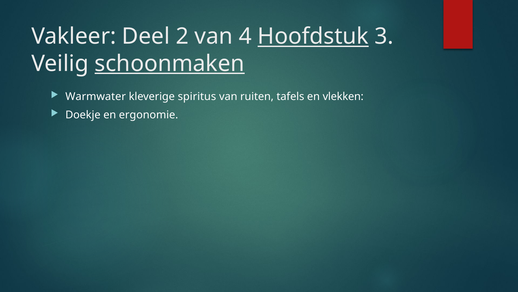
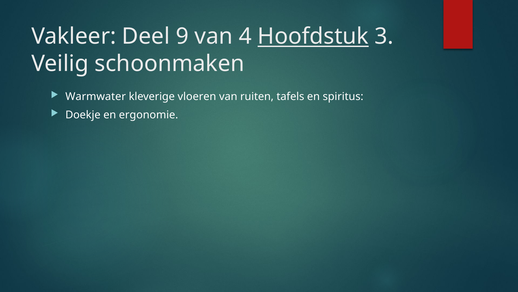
2: 2 -> 9 (182, 36)
schoonmaken underline: present -> none (170, 64)
spiritus: spiritus -> vloeren (197, 96)
vlekken: vlekken -> spiritus (343, 96)
